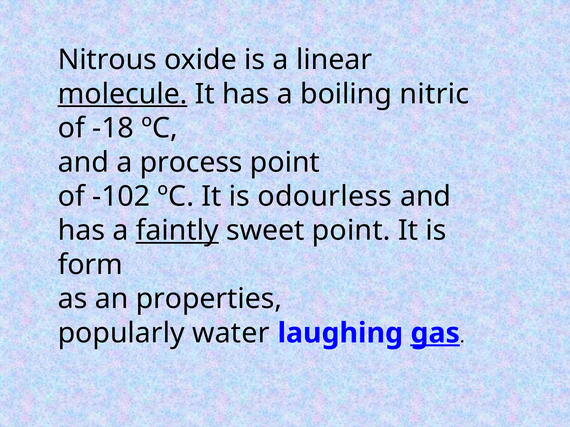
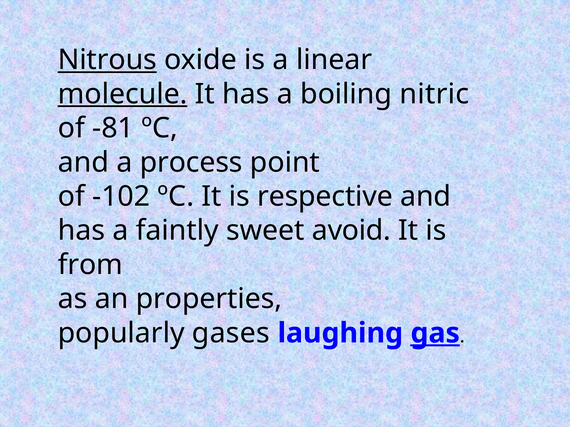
Nitrous underline: none -> present (107, 60)
-18: -18 -> -81 (113, 128)
odourless: odourless -> respective (325, 197)
faintly underline: present -> none (177, 231)
sweet point: point -> avoid (351, 231)
form: form -> from (90, 265)
water: water -> gases (231, 333)
